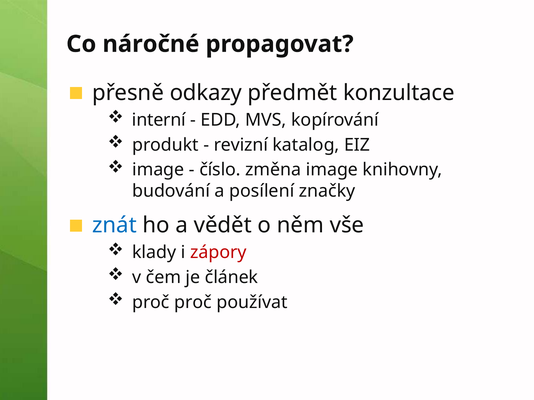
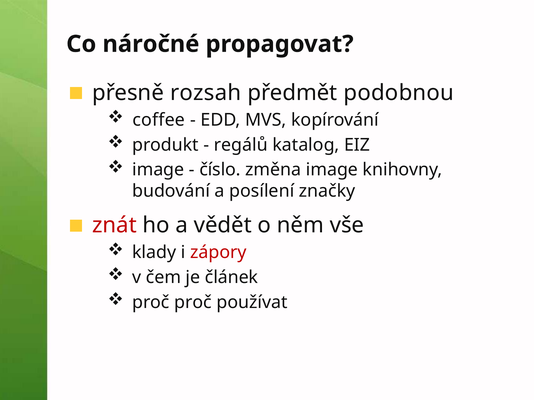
odkazy: odkazy -> rozsah (206, 93)
konzultace: konzultace -> podobnou (399, 93)
interní: interní -> coffee (159, 120)
revizní: revizní -> regálů (241, 145)
znát colour: blue -> red (114, 225)
